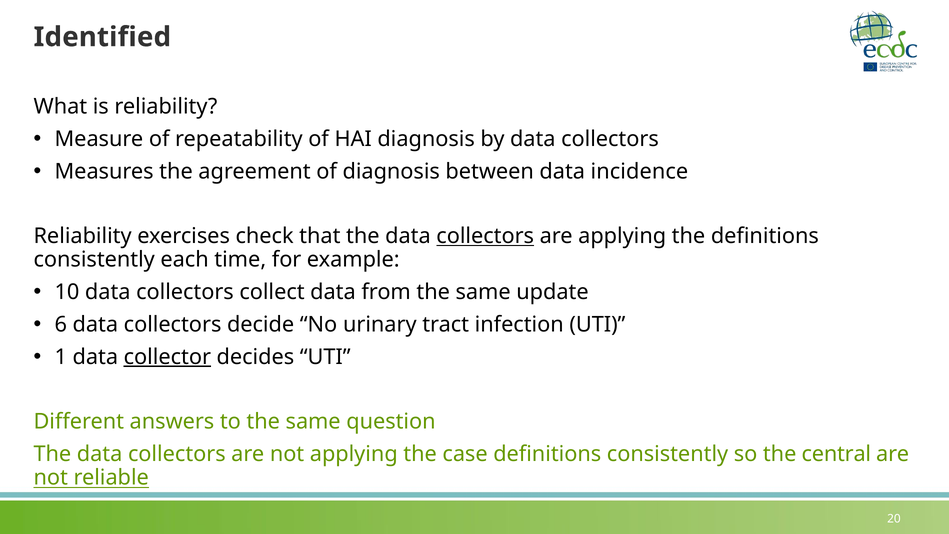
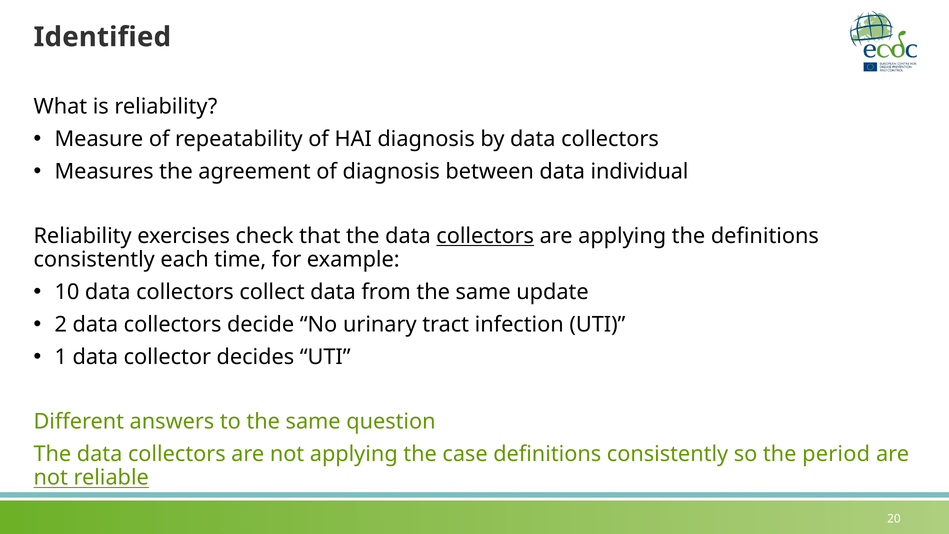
incidence: incidence -> individual (640, 171)
6: 6 -> 2 (61, 324)
collector underline: present -> none (167, 357)
central: central -> period (836, 454)
